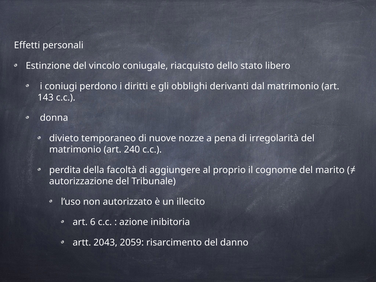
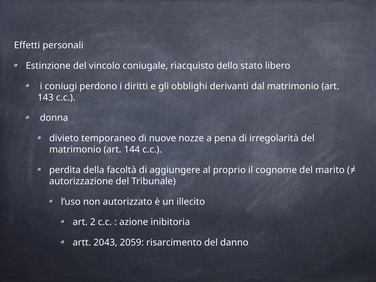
240: 240 -> 144 (132, 150)
6: 6 -> 2 (93, 222)
